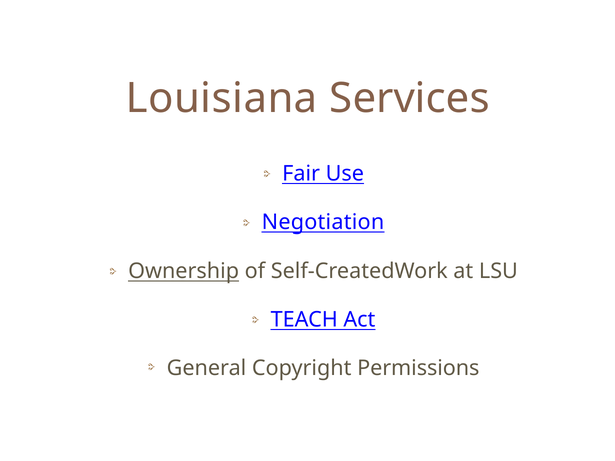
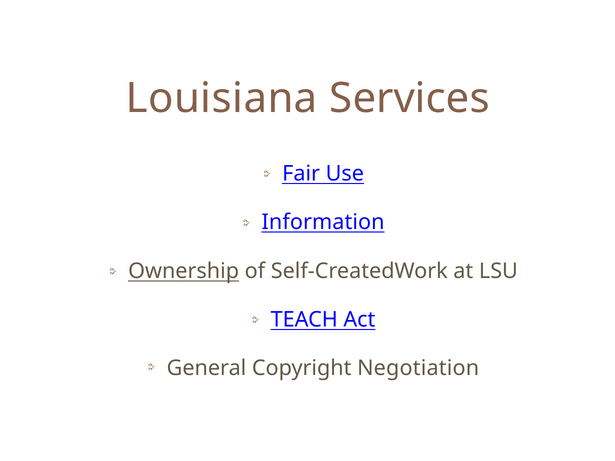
Negotiation: Negotiation -> Information (323, 222)
Permissions: Permissions -> Negotiation (418, 369)
